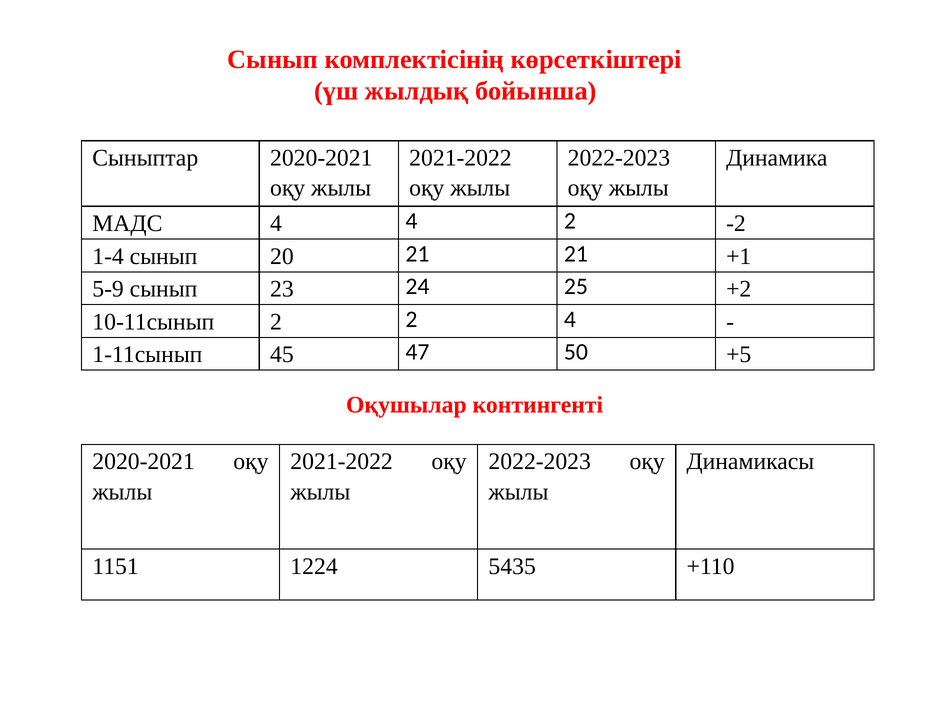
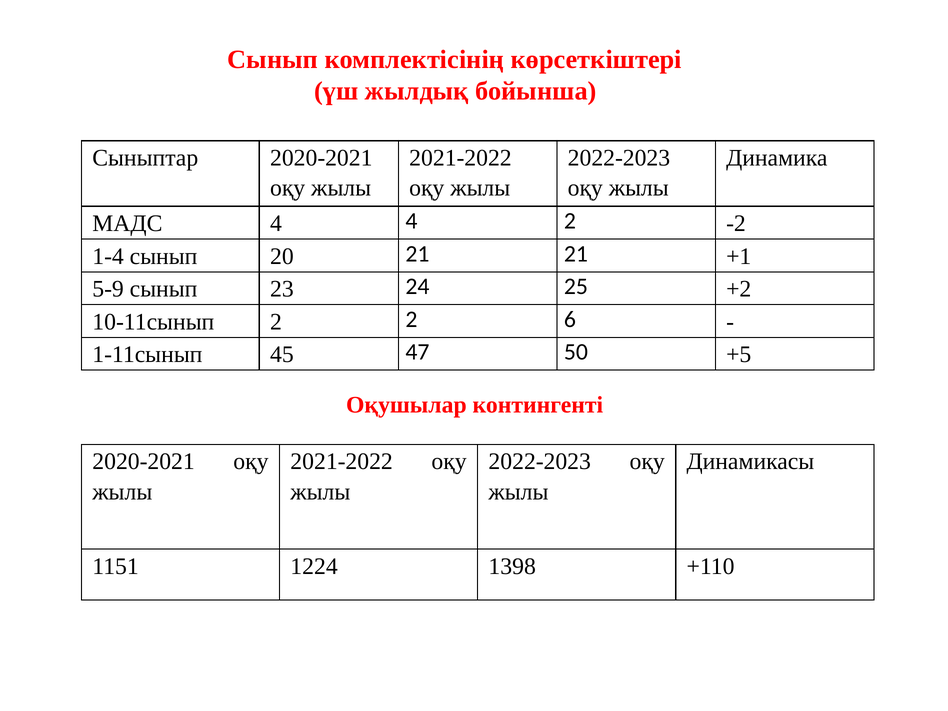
2 4: 4 -> 6 (570, 319)
5435: 5435 -> 1398 (512, 566)
